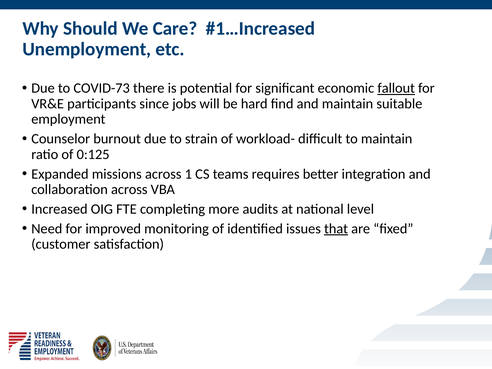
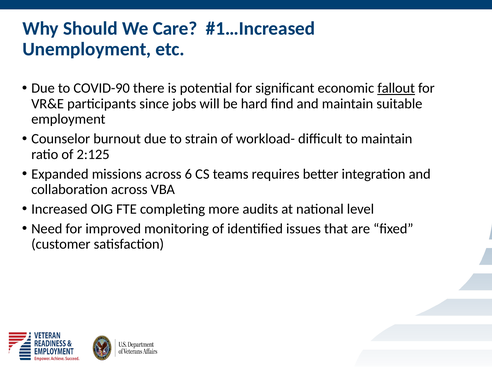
COVID-73: COVID-73 -> COVID-90 (102, 88)
0:125: 0:125 -> 2:125 (93, 154)
1: 1 -> 6 (188, 174)
that underline: present -> none (336, 229)
